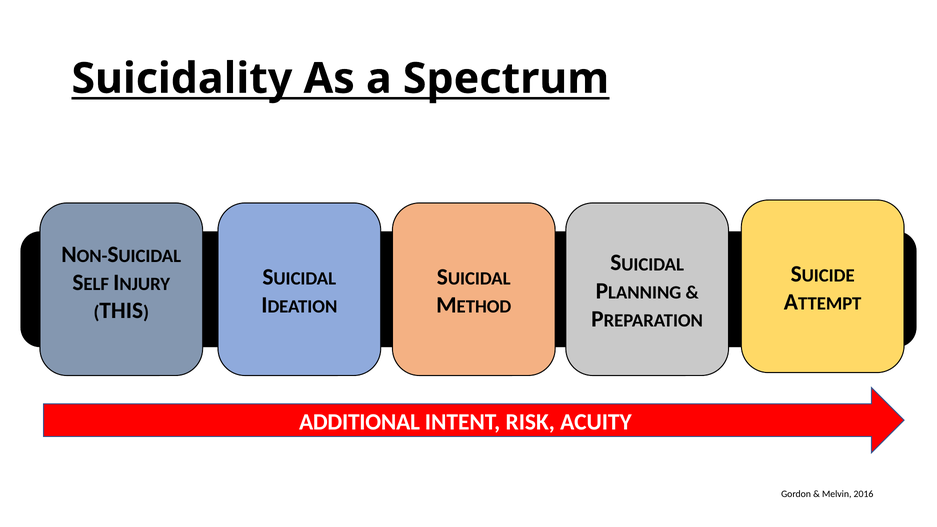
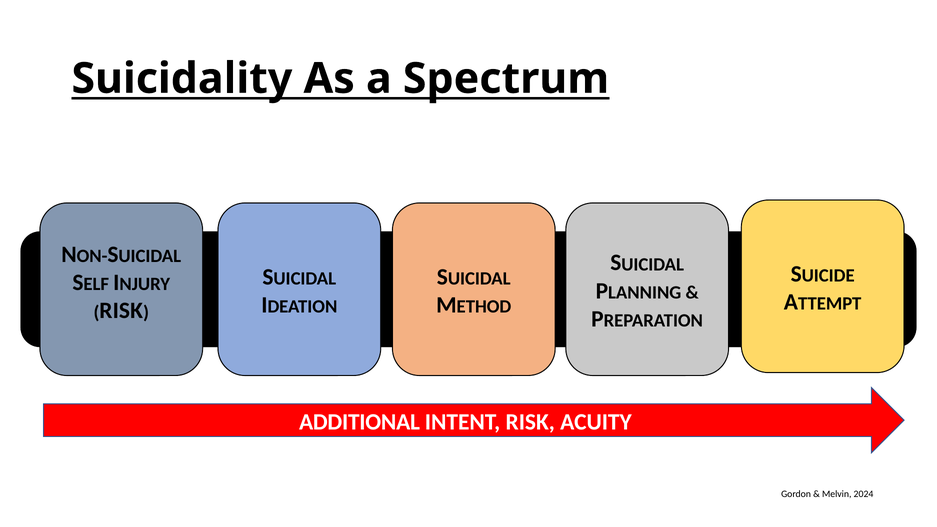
THIS: THIS -> RISK (121, 311)
2016: 2016 -> 2024 (864, 494)
